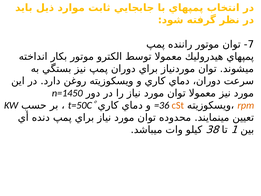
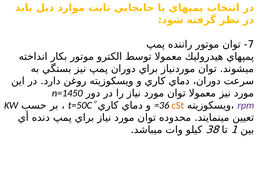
rpm colour: orange -> purple (246, 105)
